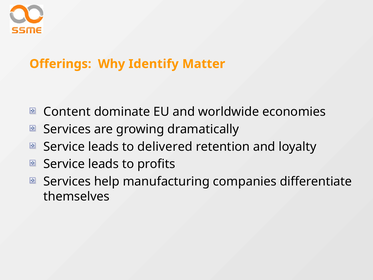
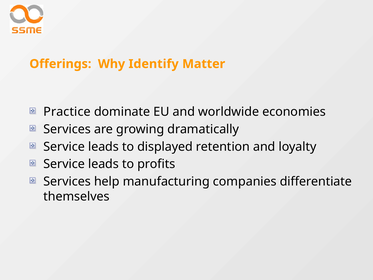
Content: Content -> Practice (67, 112)
delivered: delivered -> displayed (165, 147)
